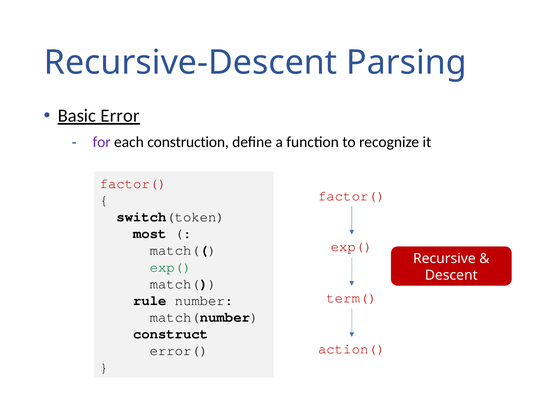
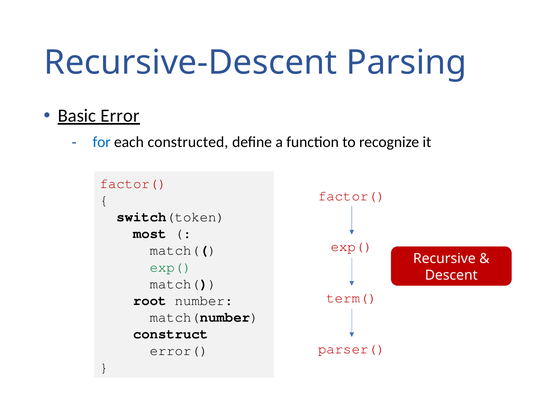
for colour: purple -> blue (102, 142)
construction: construction -> constructed (188, 142)
rule: rule -> root (150, 300)
action(: action( -> parser( (352, 349)
